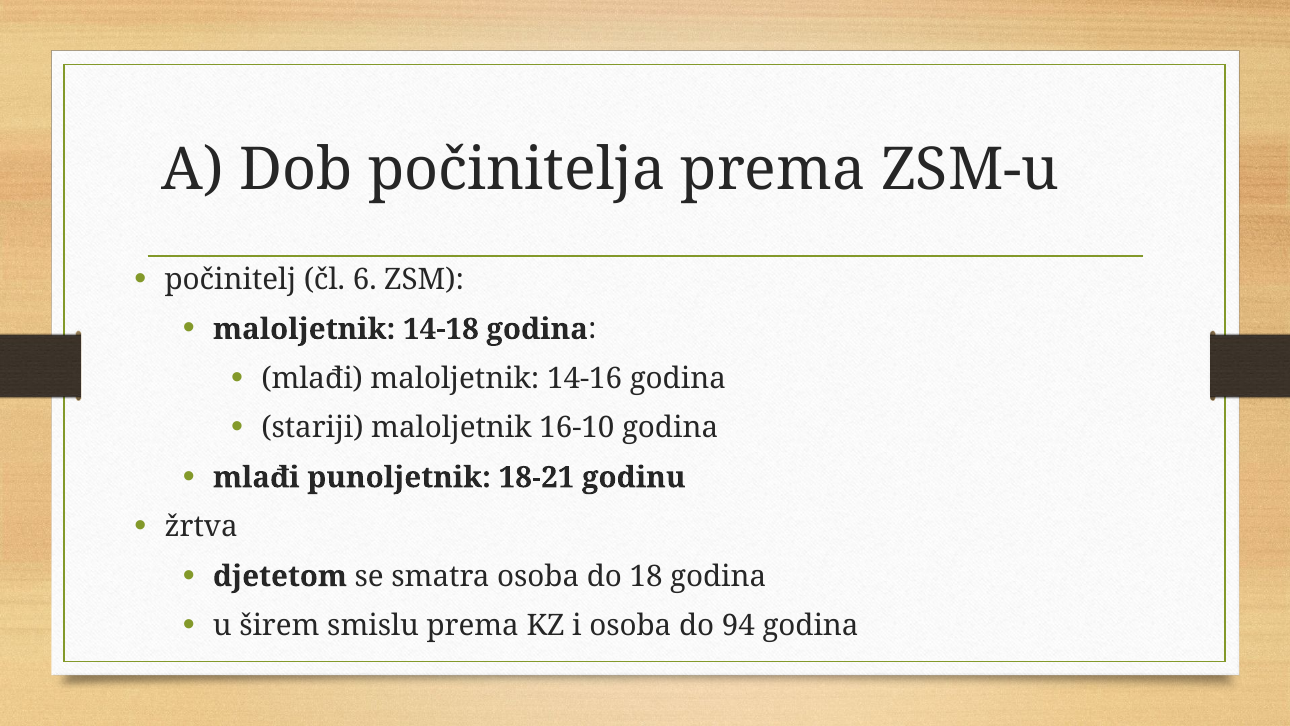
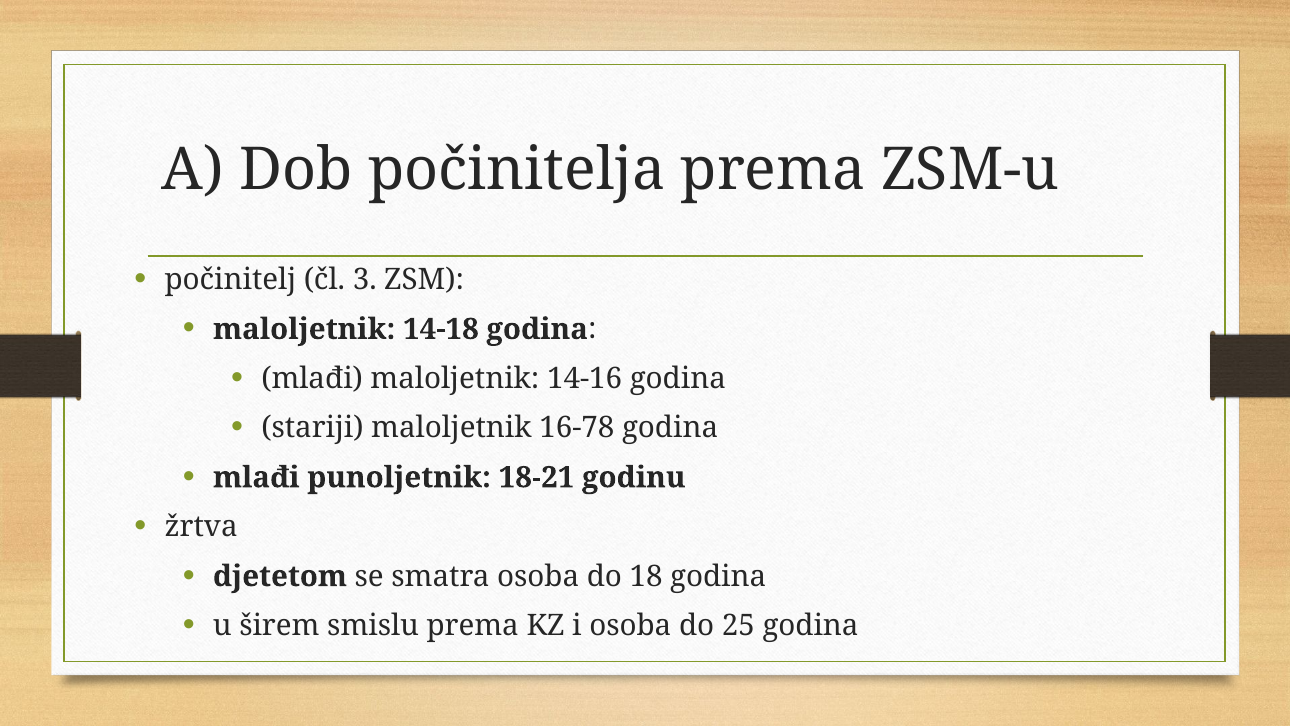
6: 6 -> 3 (365, 280)
16-10: 16-10 -> 16-78 (577, 428)
94: 94 -> 25 (738, 625)
